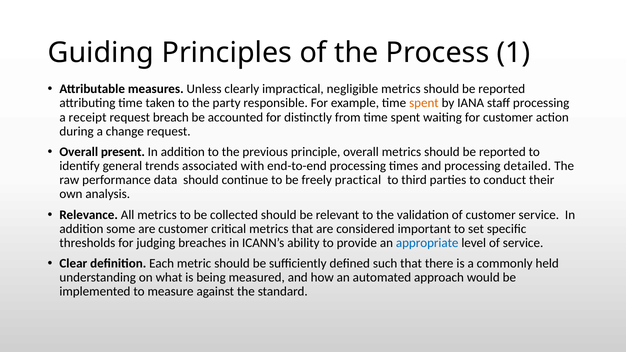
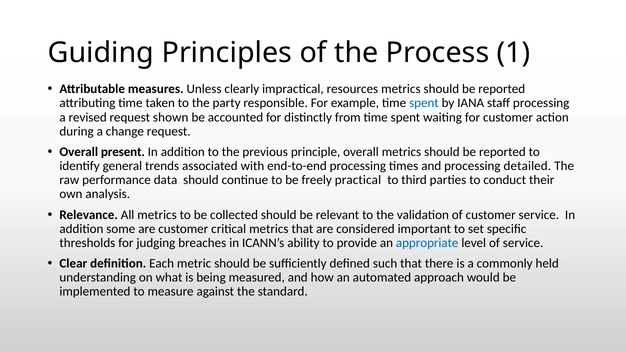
negligible: negligible -> resources (352, 89)
spent colour: orange -> blue (424, 103)
receipt: receipt -> revised (88, 117)
breach: breach -> shown (171, 117)
